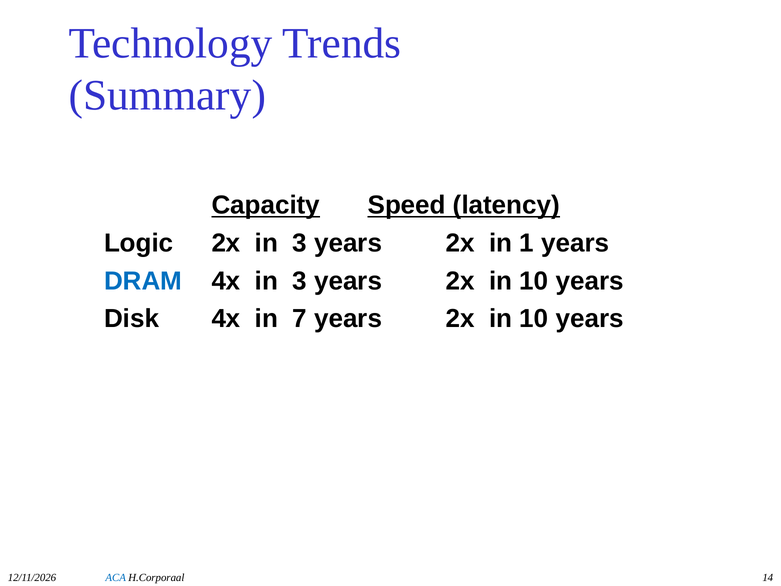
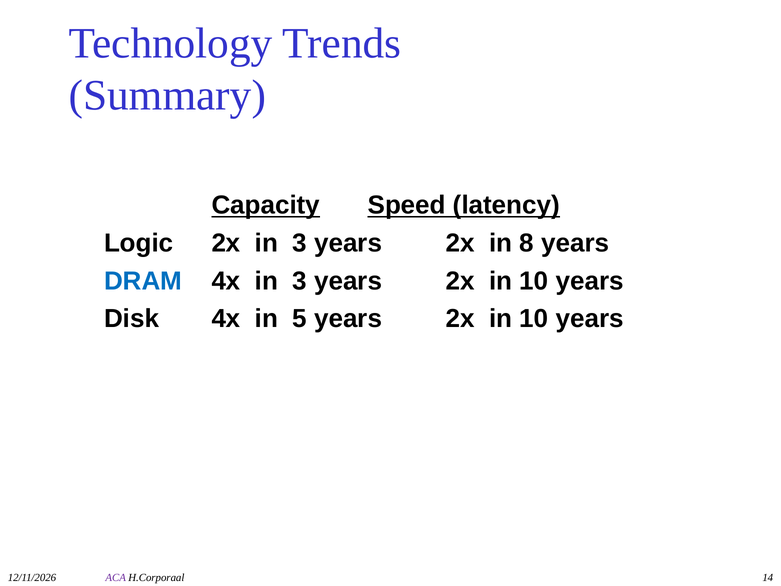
1: 1 -> 8 (527, 243)
7: 7 -> 5 (300, 319)
ACA colour: blue -> purple (116, 577)
